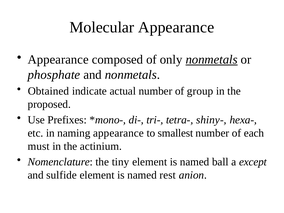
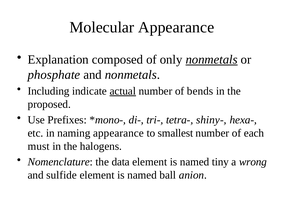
Appearance: Appearance -> Explanation (58, 60)
Obtained: Obtained -> Including (49, 91)
actual underline: none -> present (123, 91)
group: group -> bends (200, 91)
actinium: actinium -> halogens (101, 146)
tiny: tiny -> data (121, 162)
ball: ball -> tiny (220, 162)
except: except -> wrong (253, 162)
rest: rest -> ball (168, 175)
